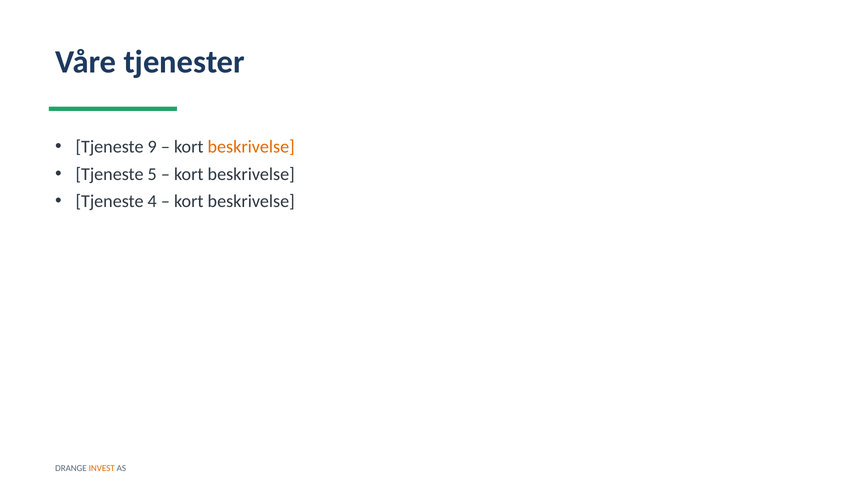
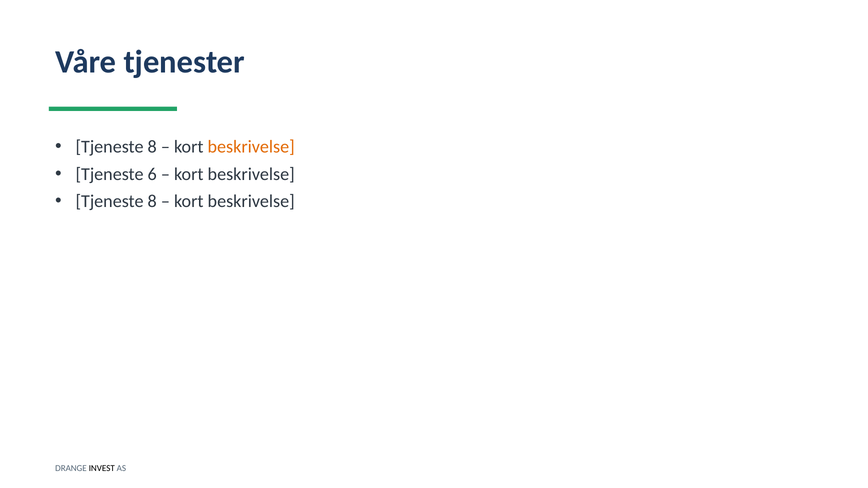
9: 9 -> 8 (152, 147)
5: 5 -> 6 (152, 174)
4: 4 -> 8 (152, 201)
INVEST colour: orange -> black (102, 468)
